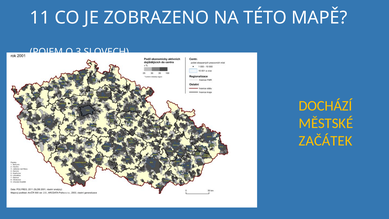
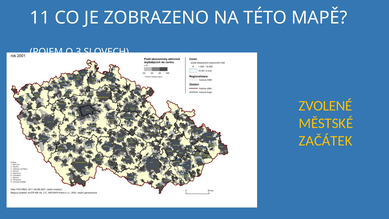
DOCHÁZÍ: DOCHÁZÍ -> ZVOLENÉ (325, 106)
